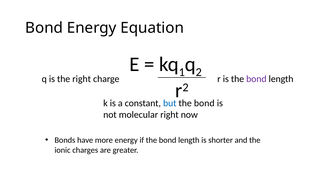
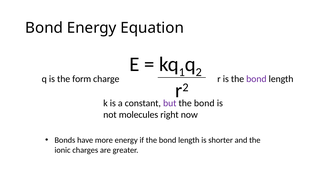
the right: right -> form (82, 79)
but colour: blue -> purple (170, 103)
molecular: molecular -> molecules (139, 115)
